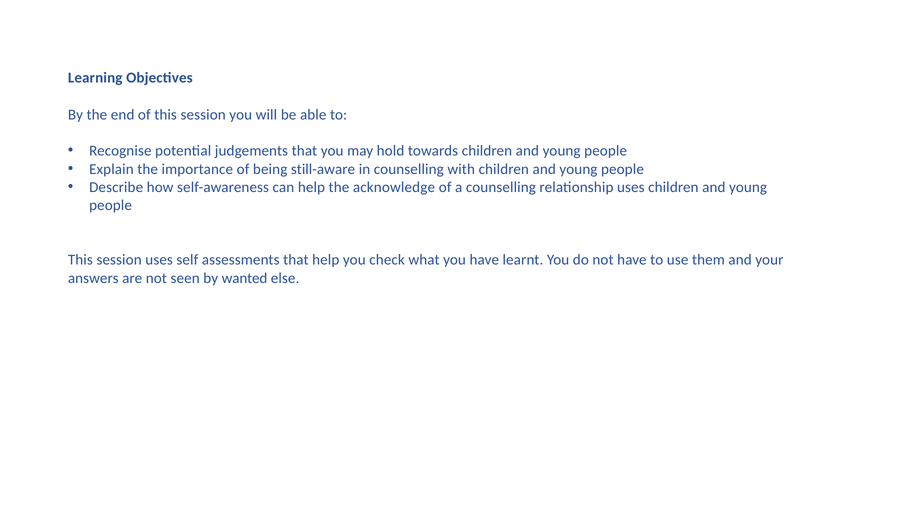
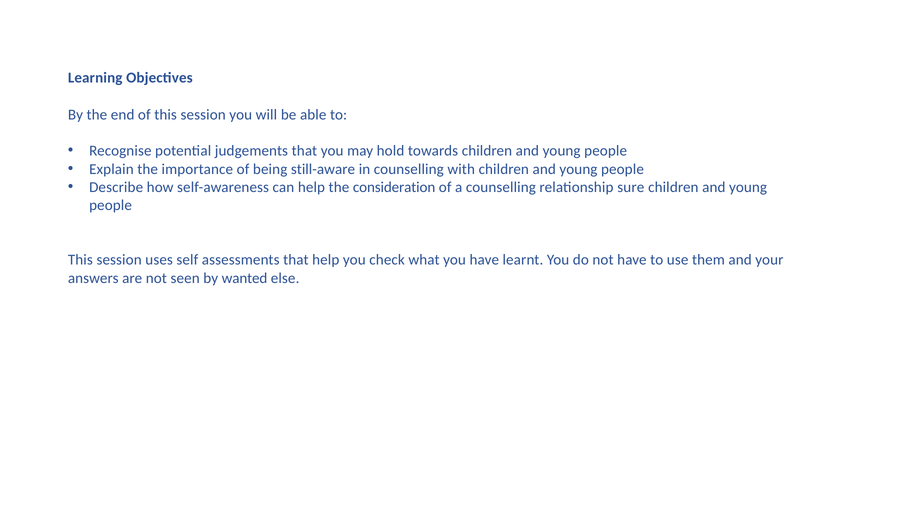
acknowledge: acknowledge -> consideration (394, 187)
relationship uses: uses -> sure (631, 187)
